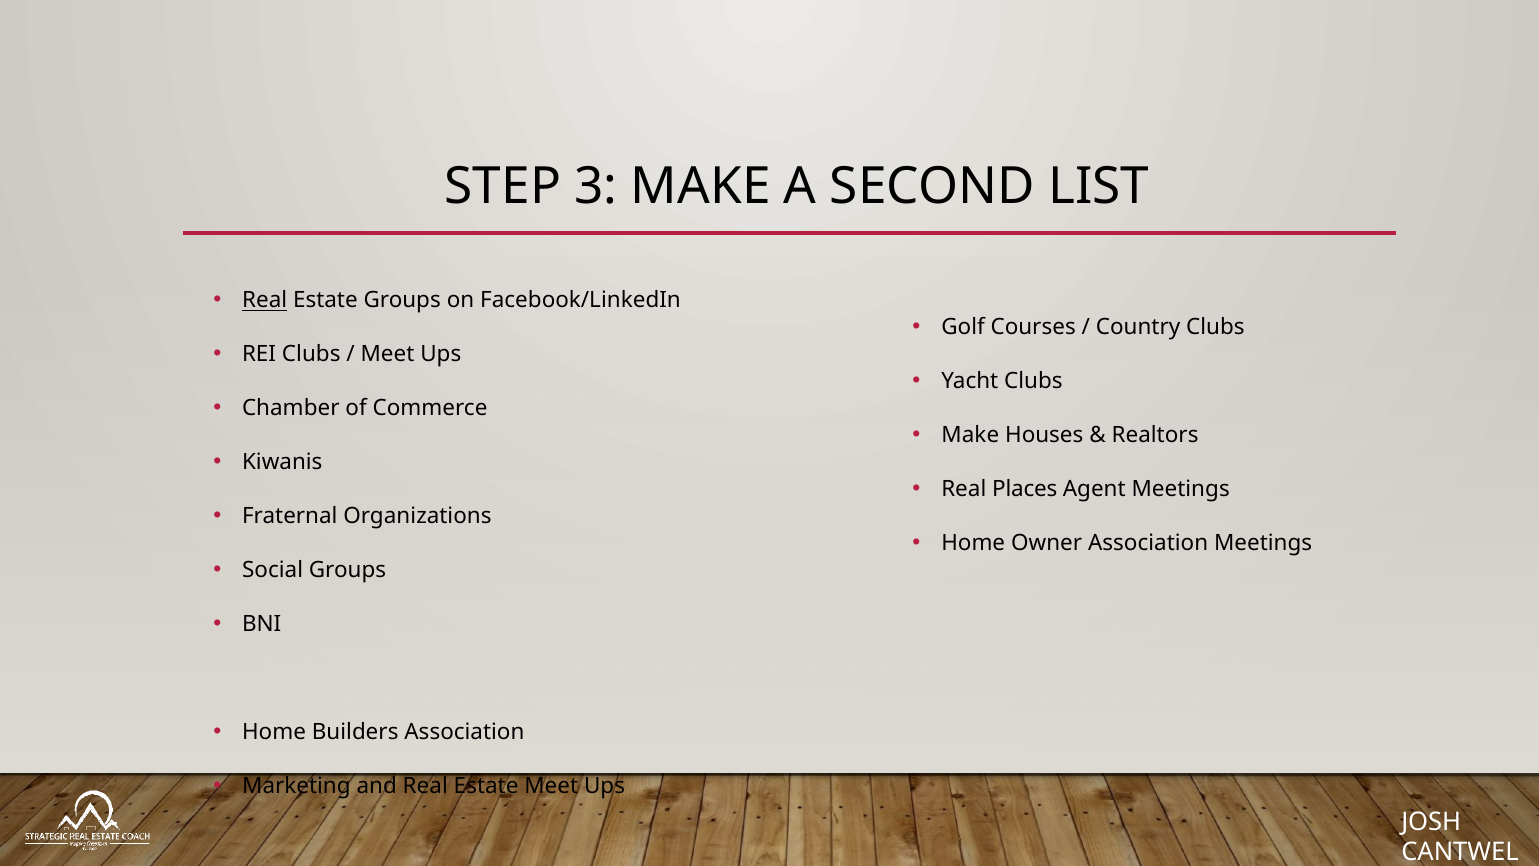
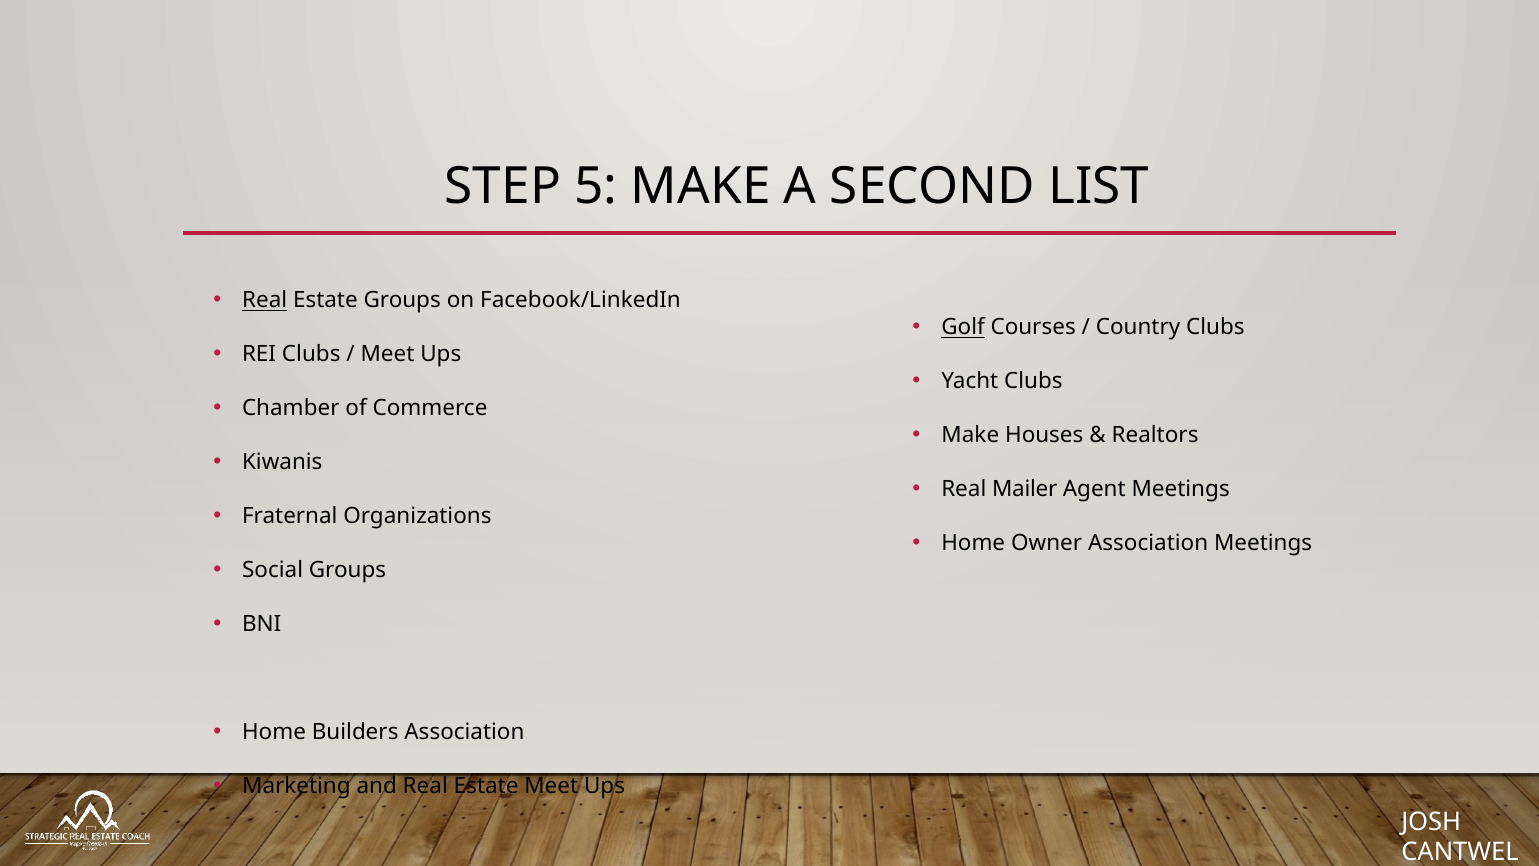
3: 3 -> 5 (596, 187)
Golf underline: none -> present (963, 327)
Places: Places -> Mailer (1025, 489)
